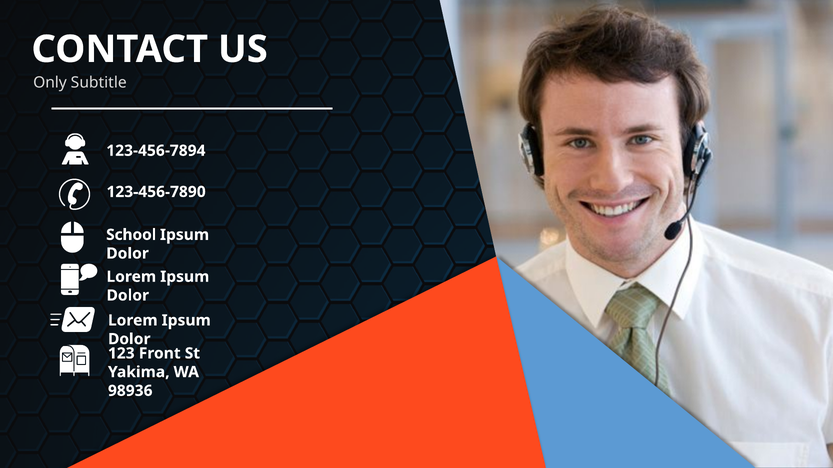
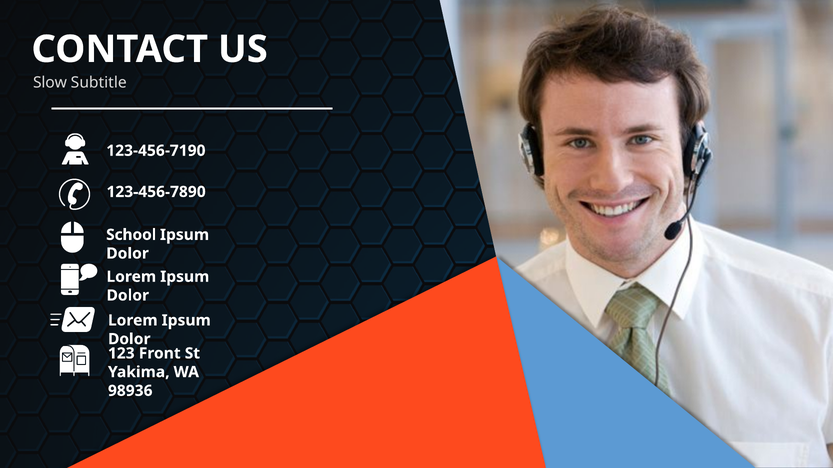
Only: Only -> Slow (50, 83)
123-456-7894: 123-456-7894 -> 123-456-7190 (156, 151)
